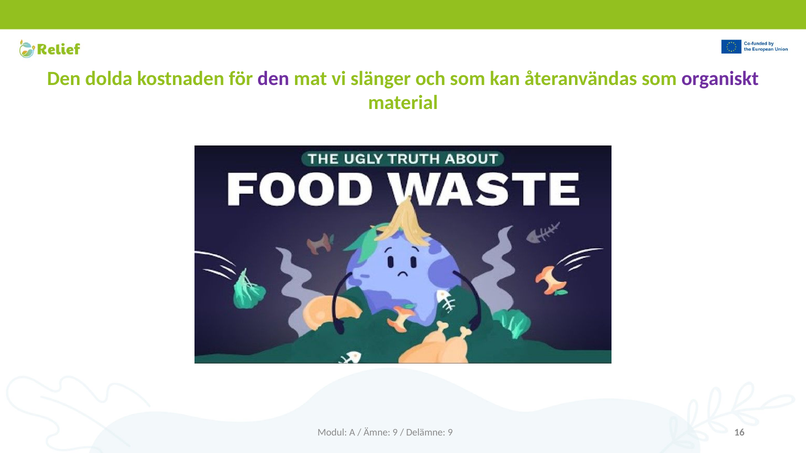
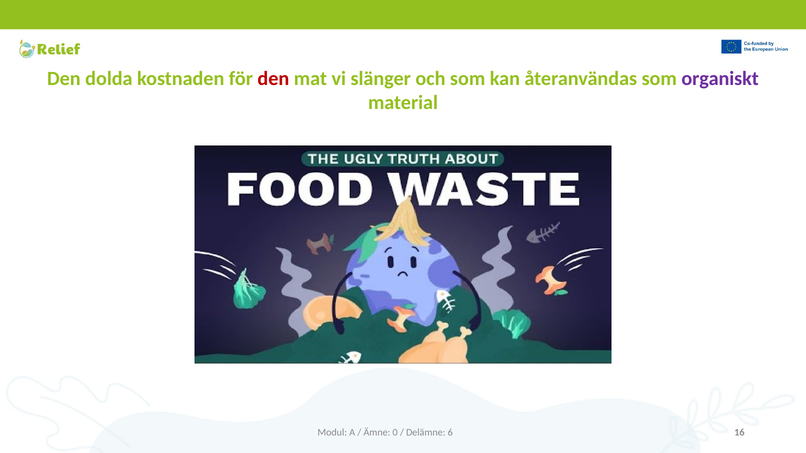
den colour: purple -> red (273, 79)
Ämne 9: 9 -> 0 (395, 433)
Delämne 9: 9 -> 6 (450, 433)
